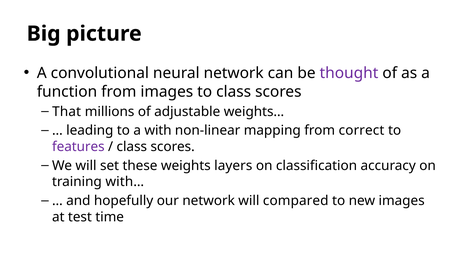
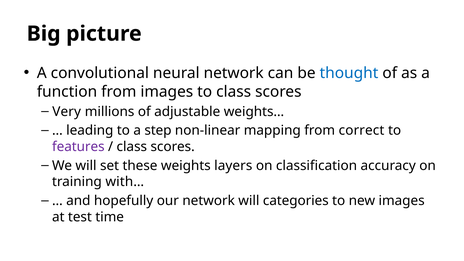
thought colour: purple -> blue (349, 73)
That: That -> Very (67, 112)
with: with -> step (158, 130)
compared: compared -> categories (296, 201)
